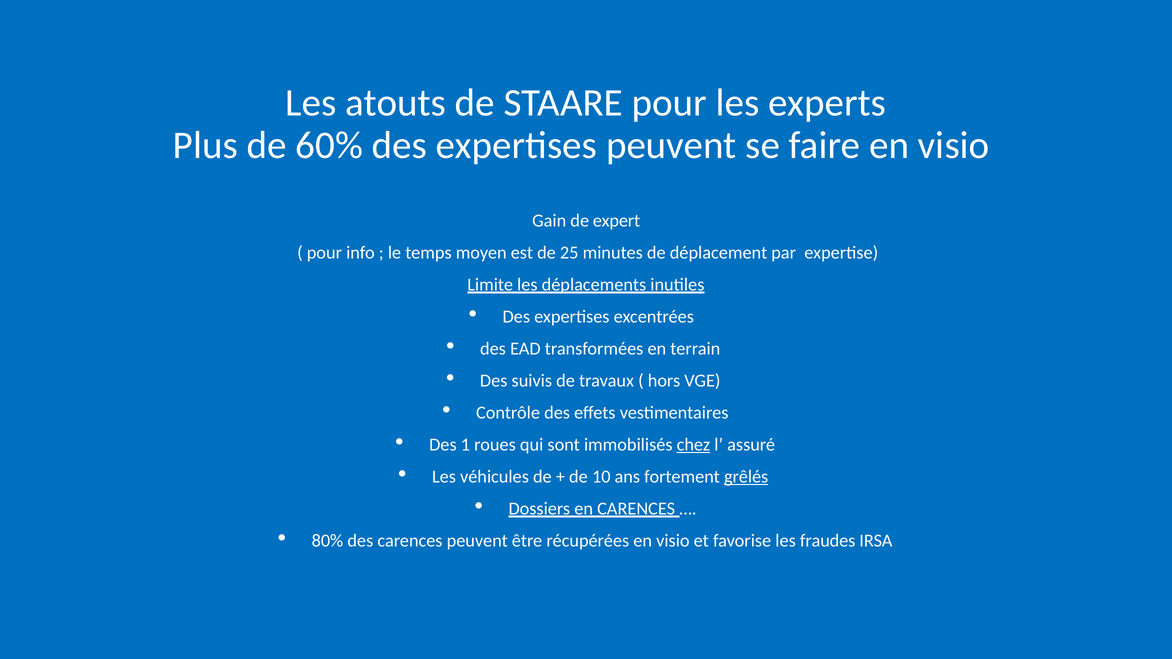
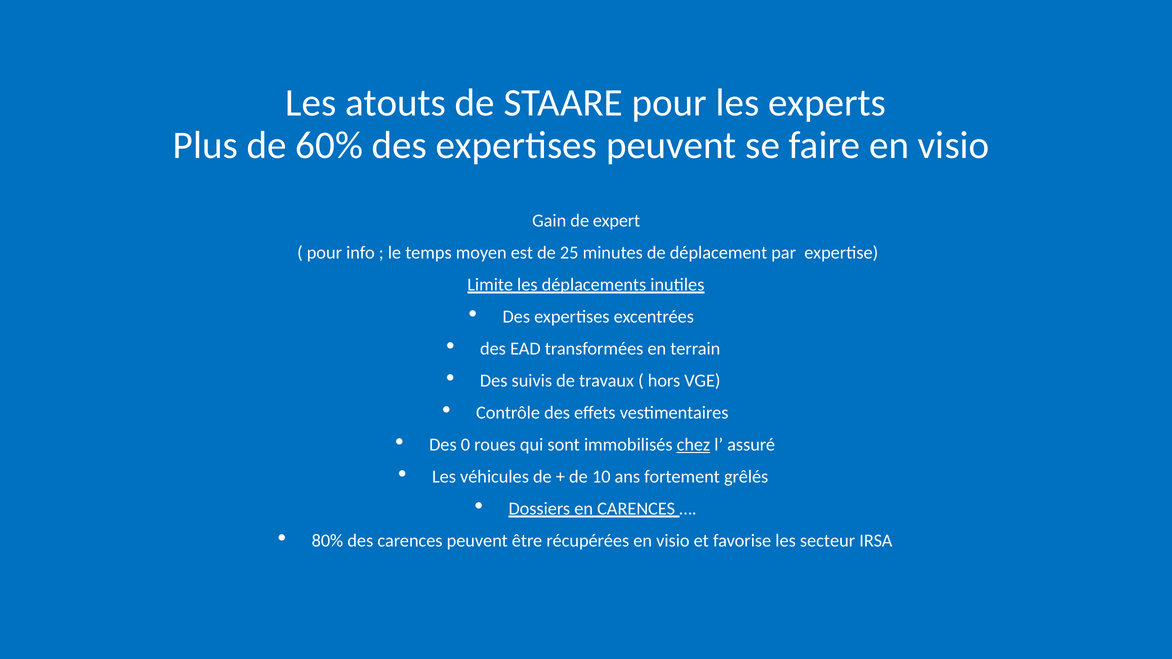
1: 1 -> 0 (465, 445)
grêlés underline: present -> none (746, 477)
fraudes: fraudes -> secteur (828, 541)
